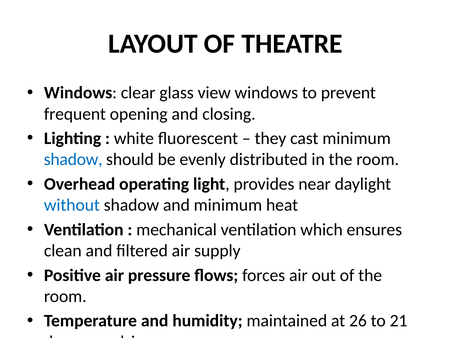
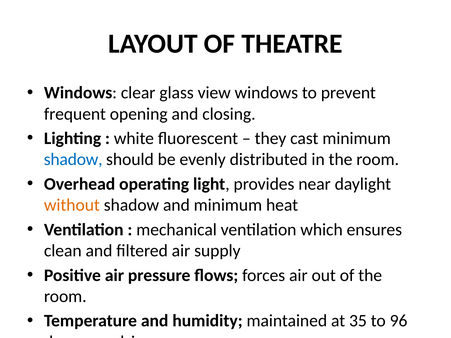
without colour: blue -> orange (72, 205)
26: 26 -> 35 (358, 321)
21: 21 -> 96 (399, 321)
